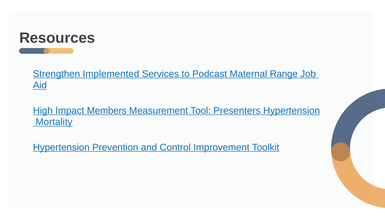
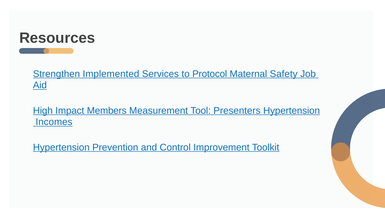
Podcast: Podcast -> Protocol (210, 74)
Range: Range -> Safety (284, 74)
Mortality: Mortality -> Incomes (54, 122)
